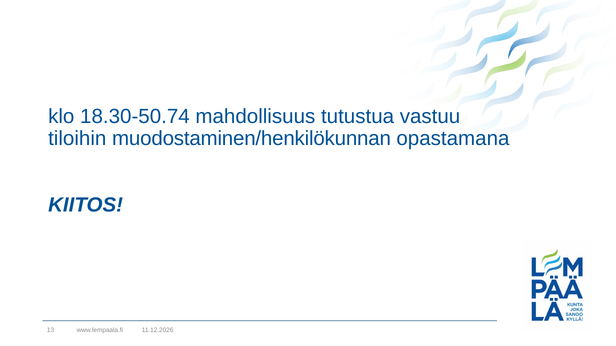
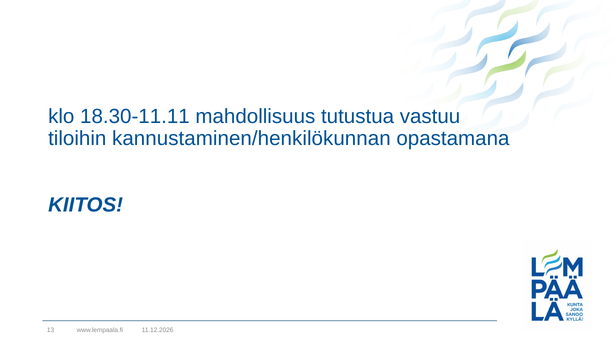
18.30-50.74: 18.30-50.74 -> 18.30-11.11 (135, 117)
muodostaminen/henkilökunnan: muodostaminen/henkilökunnan -> kannustaminen/henkilökunnan (251, 139)
